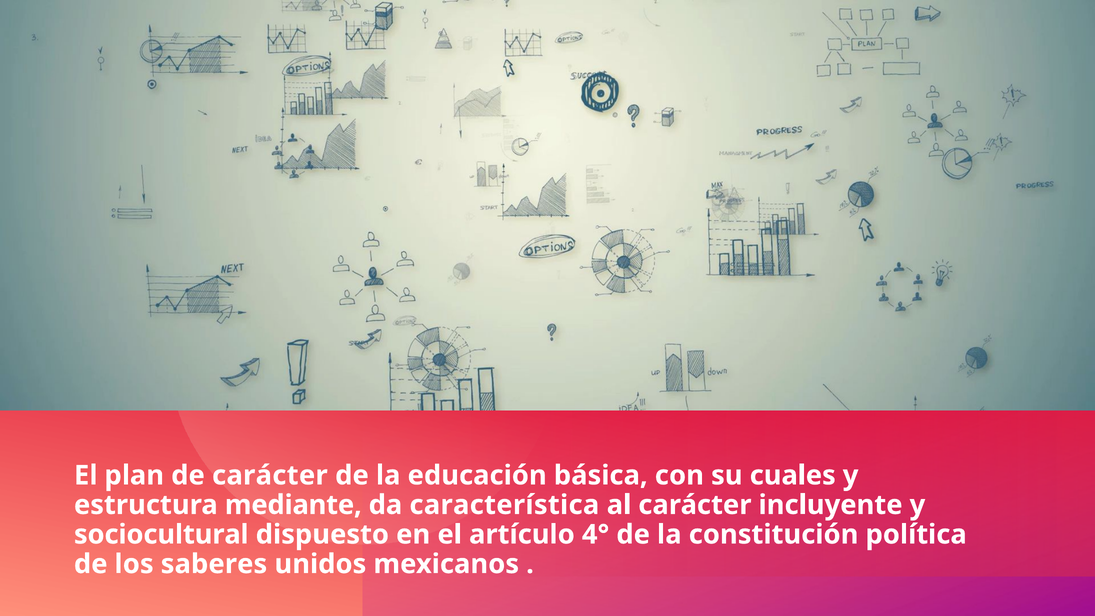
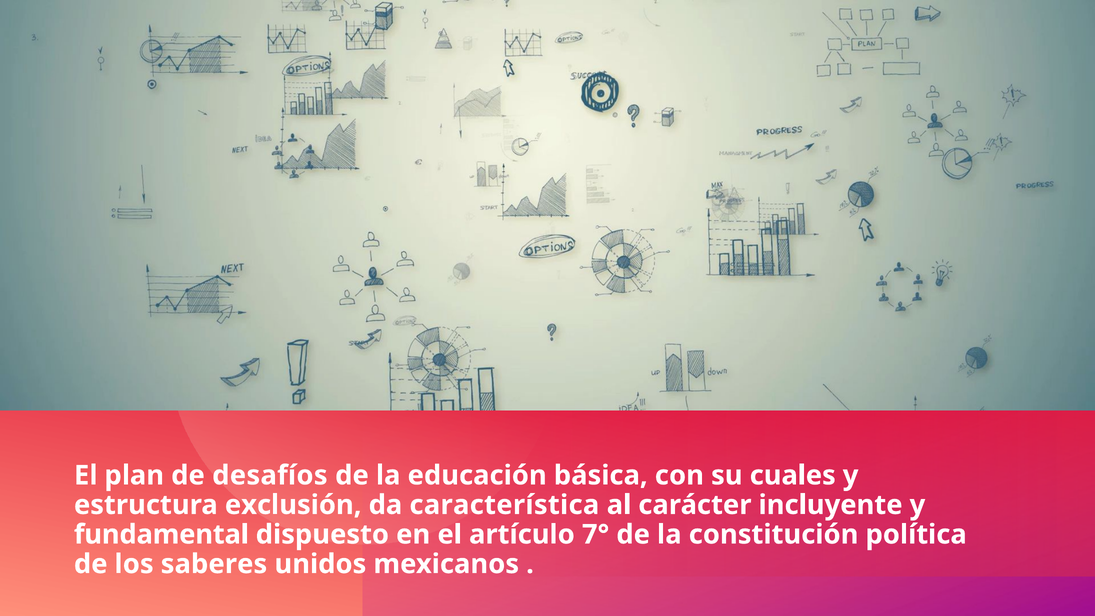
de carácter: carácter -> desafíos (270, 475)
mediante: mediante -> exclusión (293, 505)
sociocultural: sociocultural -> fundamental (161, 534)
4°: 4° -> 7° (596, 534)
